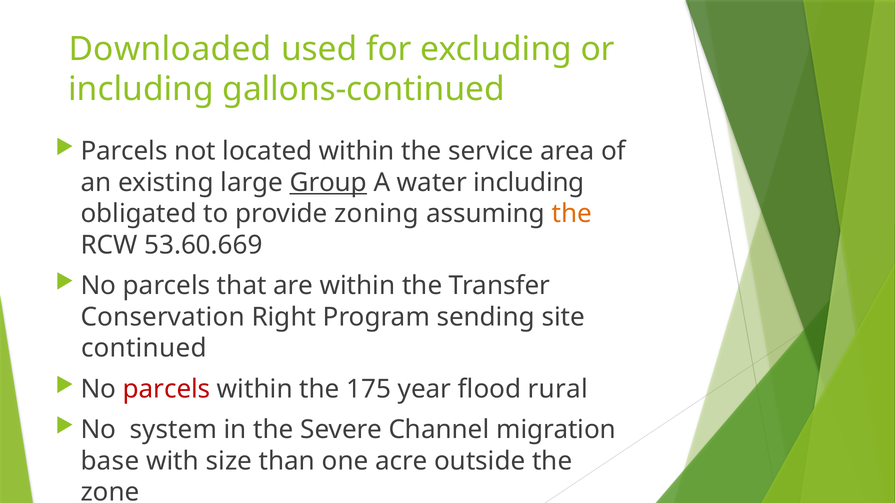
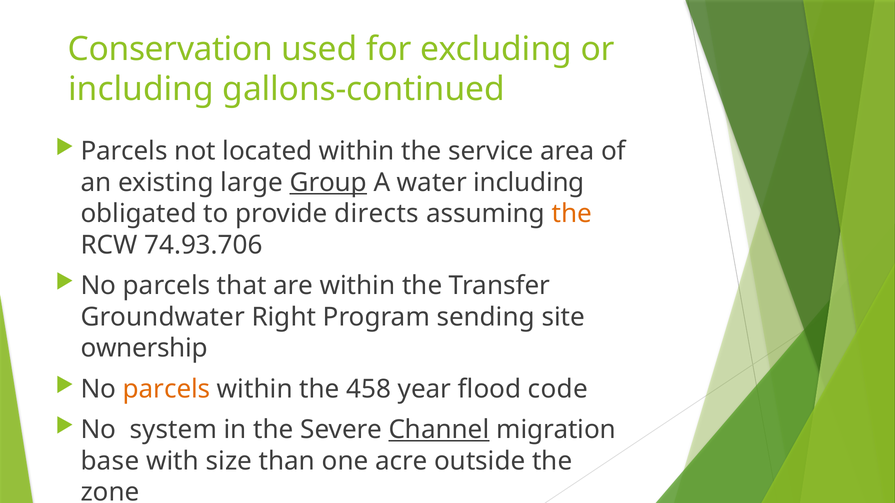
Downloaded: Downloaded -> Conservation (170, 49)
zoning: zoning -> directs (377, 214)
53.60.669: 53.60.669 -> 74.93.706 (203, 245)
Conservation: Conservation -> Groundwater (163, 317)
continued: continued -> ownership (144, 349)
parcels colour: red -> orange (167, 389)
175: 175 -> 458 (369, 389)
rural: rural -> code (558, 389)
Channel underline: none -> present (439, 430)
